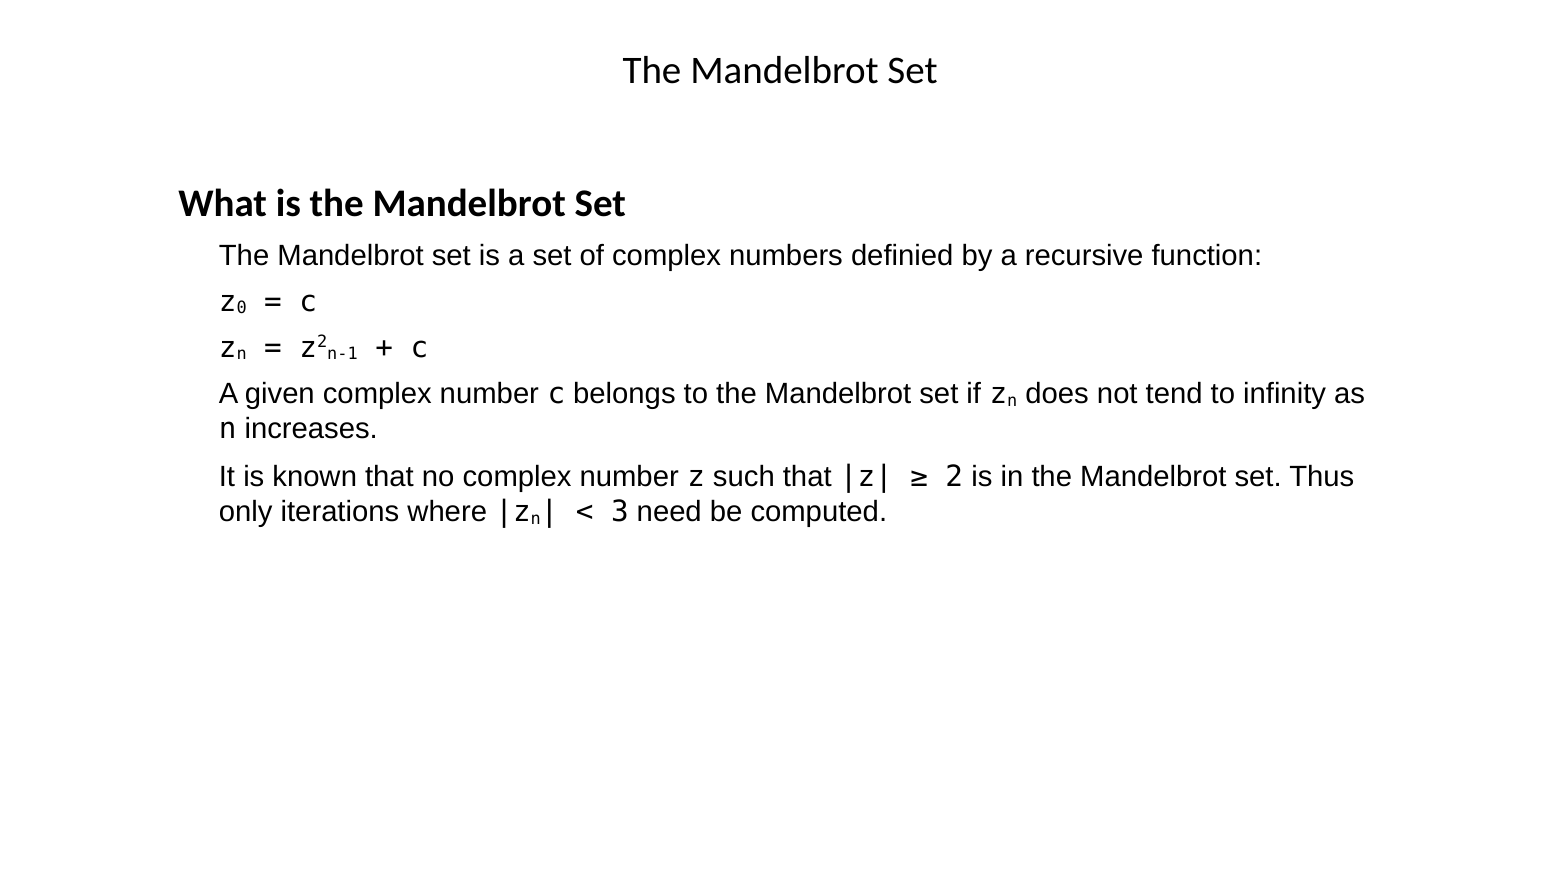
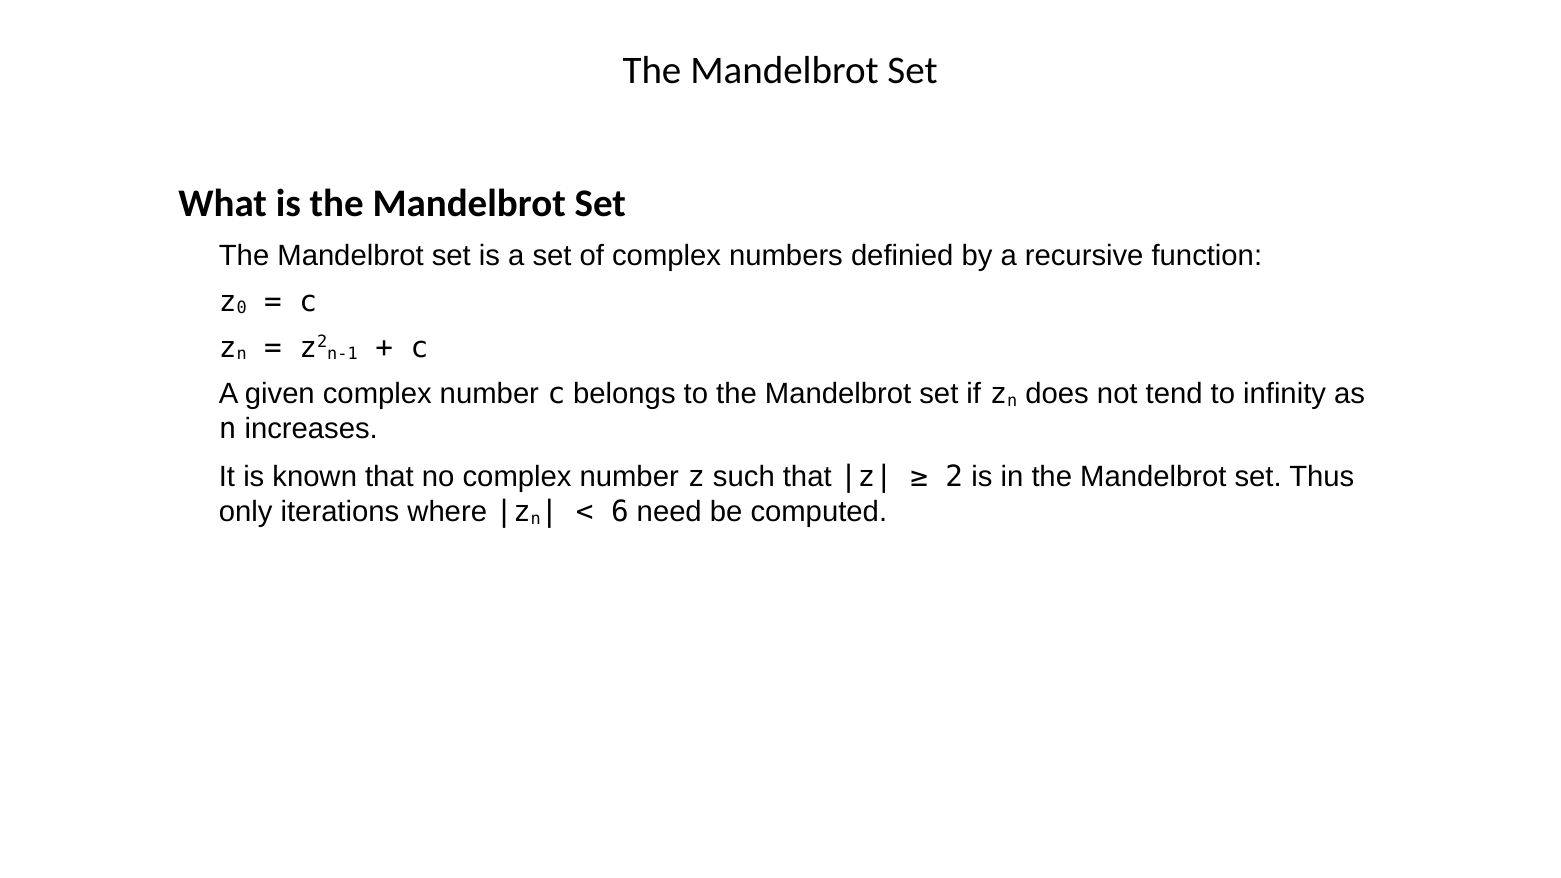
3: 3 -> 6 (620, 512)
